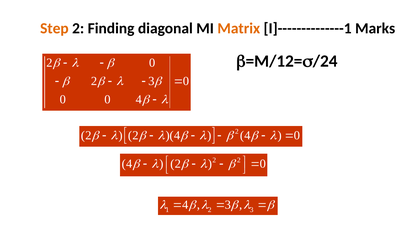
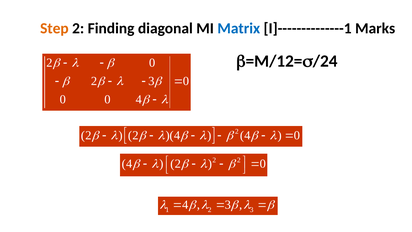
Matrix colour: orange -> blue (239, 28)
